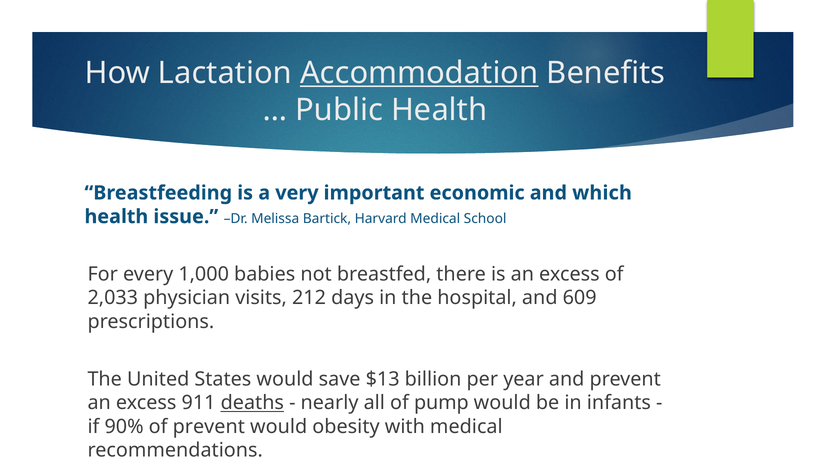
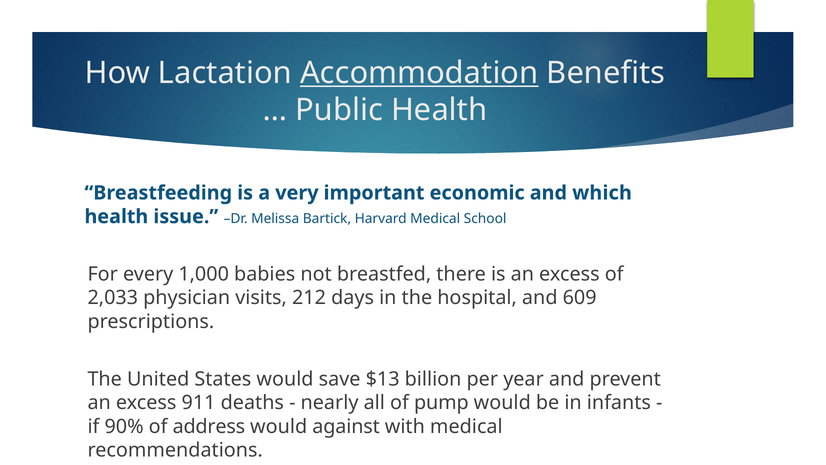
deaths underline: present -> none (252, 403)
of prevent: prevent -> address (209, 426)
obesity: obesity -> against (346, 426)
